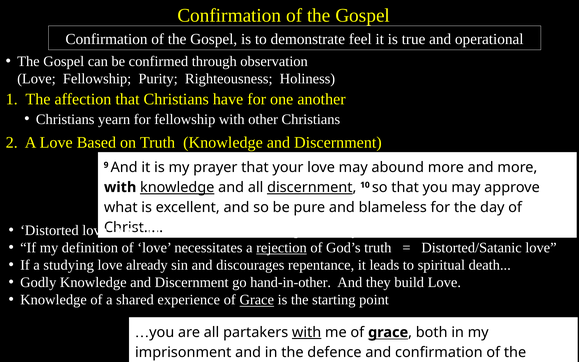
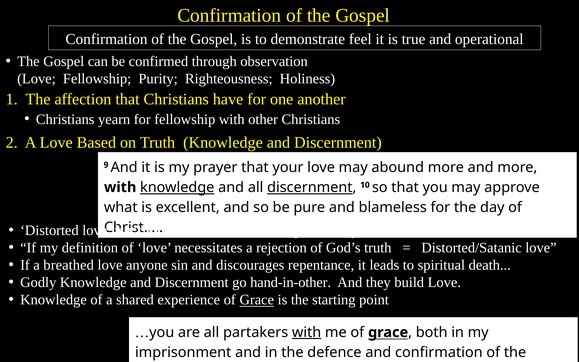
rejection underline: present -> none (281, 248)
studying: studying -> breathed (69, 265)
already: already -> anyone (147, 265)
